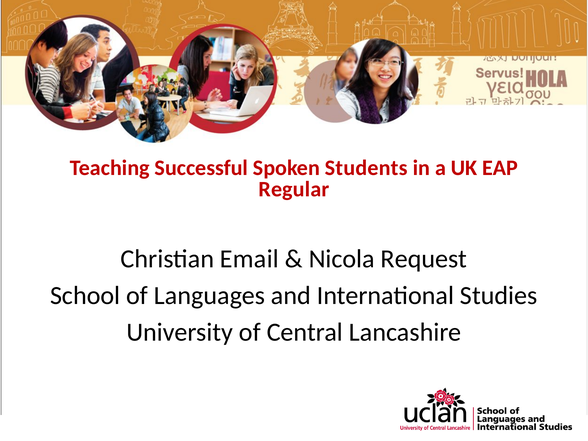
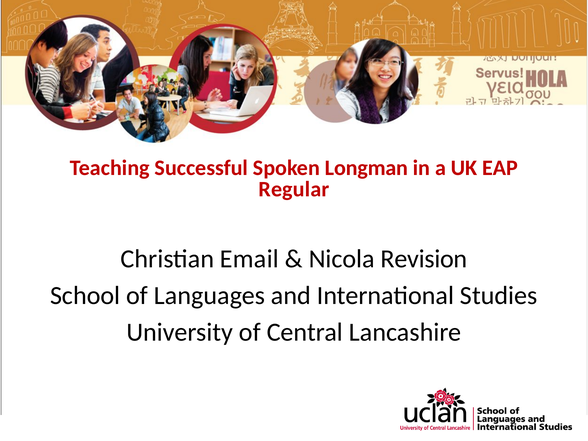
Students: Students -> Longman (366, 168)
Request: Request -> Revision (424, 259)
